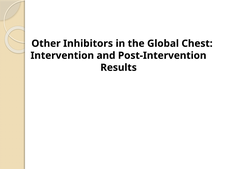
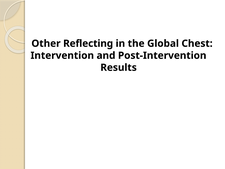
Inhibitors: Inhibitors -> Reflecting (88, 43)
